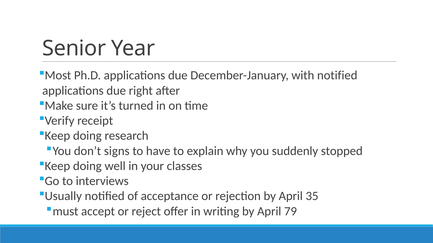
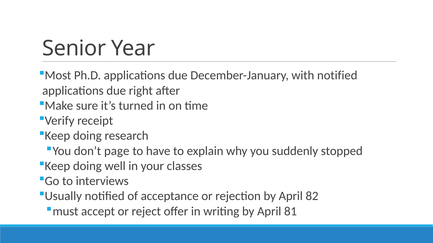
signs: signs -> page (117, 151)
35: 35 -> 82 (312, 197)
79: 79 -> 81 (291, 212)
